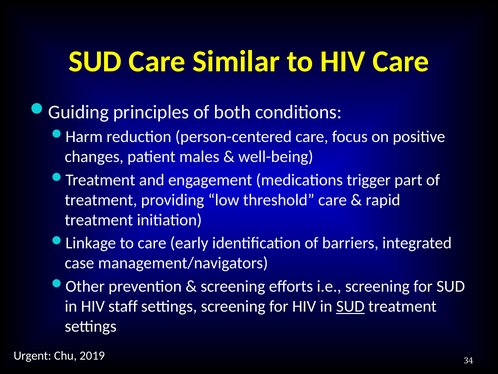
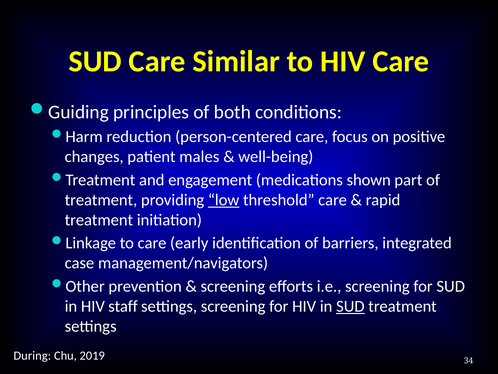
trigger: trigger -> shown (369, 180)
low underline: none -> present (224, 200)
Urgent: Urgent -> During (32, 355)
